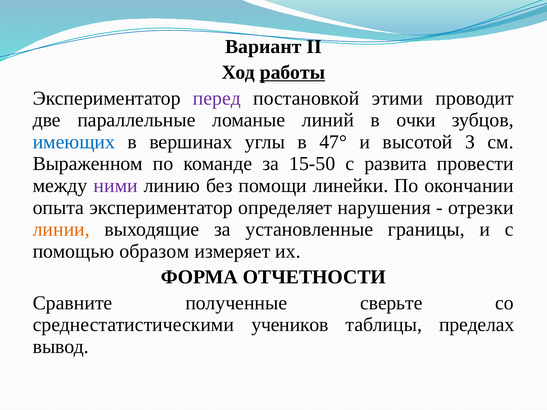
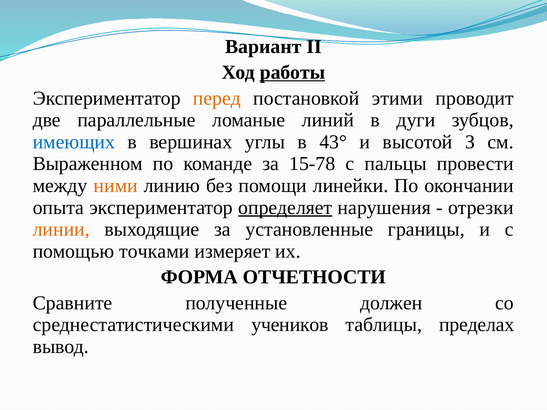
перед colour: purple -> orange (217, 98)
очки: очки -> дуги (416, 120)
47°: 47° -> 43° (333, 142)
15-50: 15-50 -> 15-78 (312, 164)
развита: развита -> пальцы (396, 164)
ними colour: purple -> orange (116, 186)
определяет underline: none -> present (285, 208)
образом: образом -> точками (154, 251)
сверьте: сверьте -> должен (391, 303)
